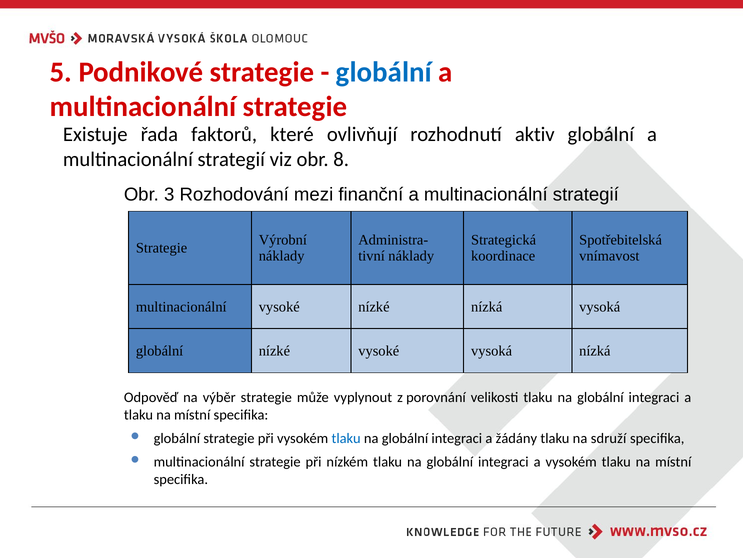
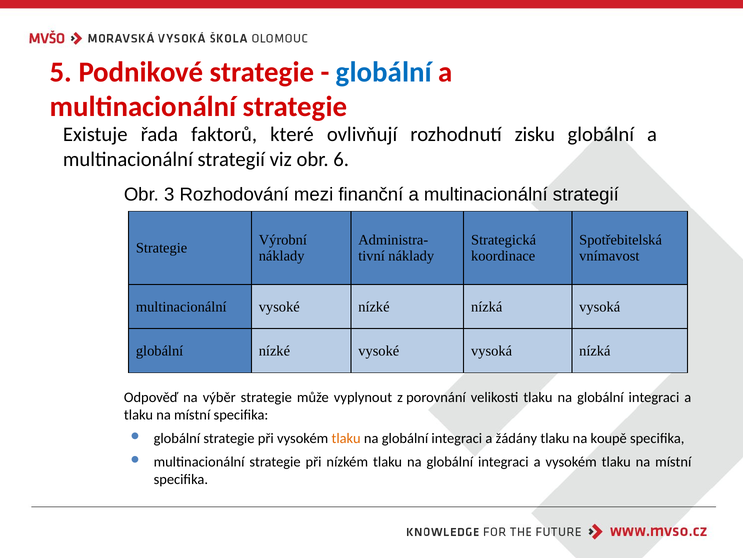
aktiv: aktiv -> zisku (535, 134)
8: 8 -> 6 (341, 159)
tlaku colour: blue -> orange (346, 438)
sdruží: sdruží -> koupě (609, 438)
